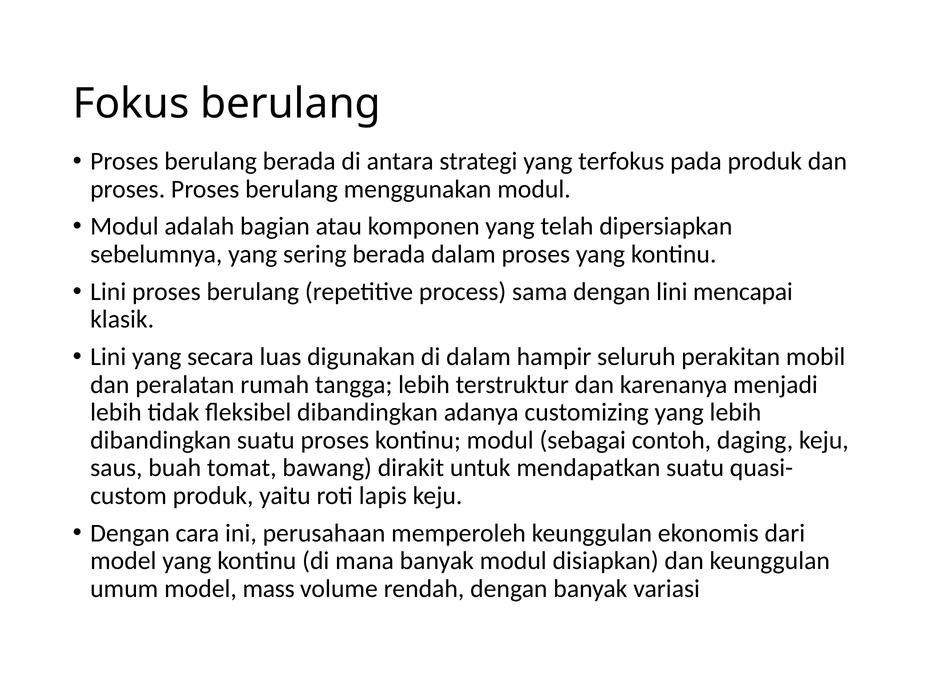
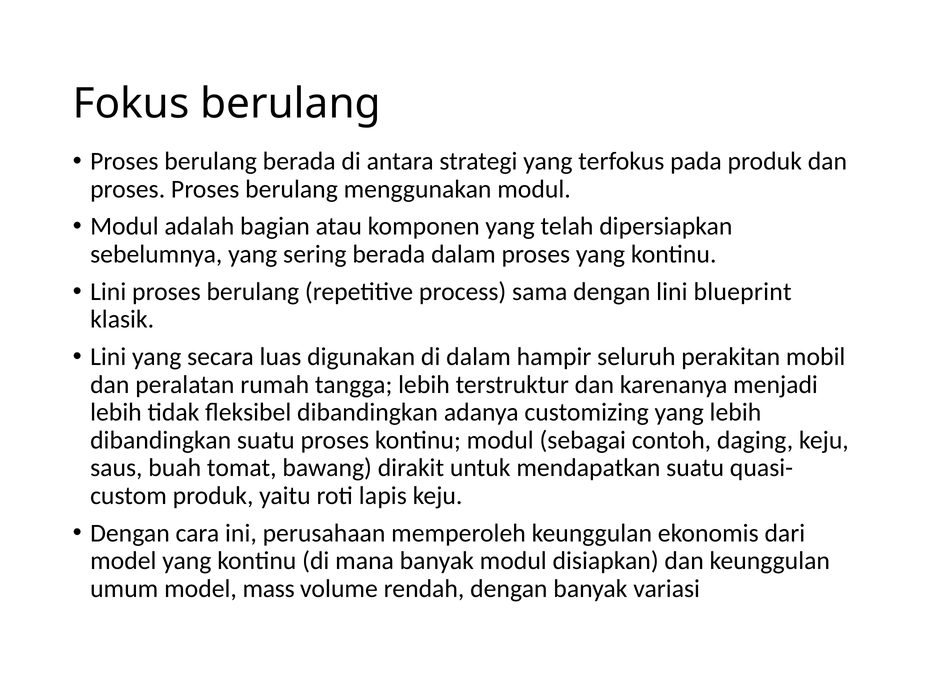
mencapai: mencapai -> blueprint (743, 292)
